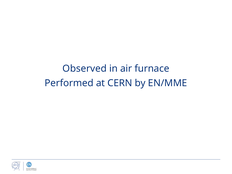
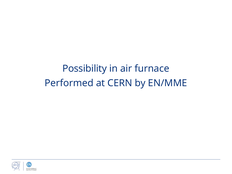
Observed: Observed -> Possibility (85, 69)
